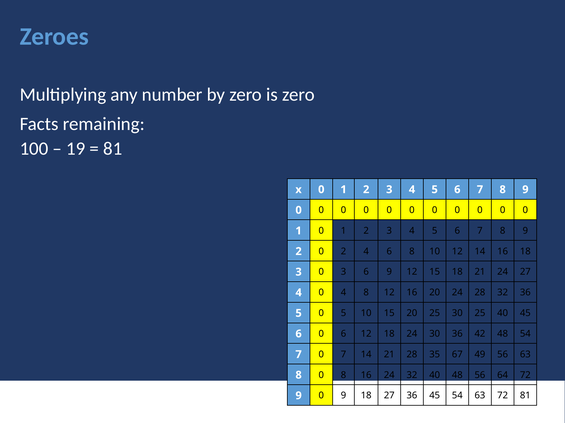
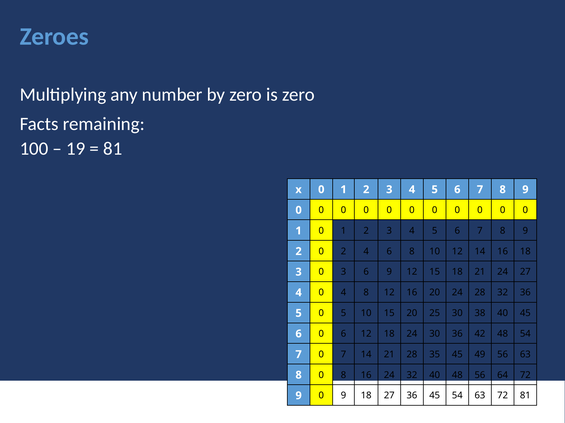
30 25: 25 -> 38 (480, 314)
35 67: 67 -> 45 (457, 355)
